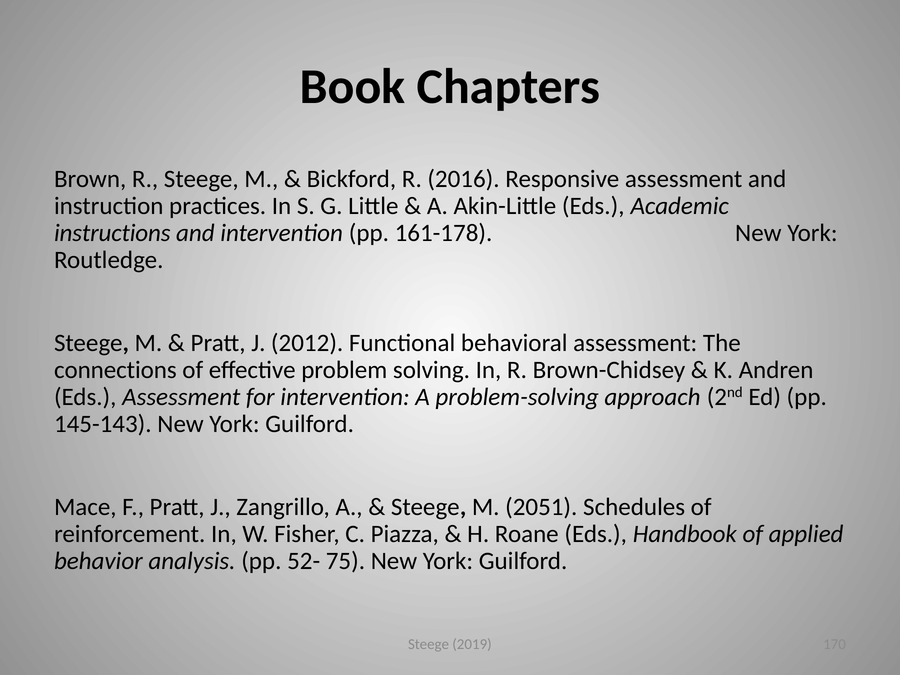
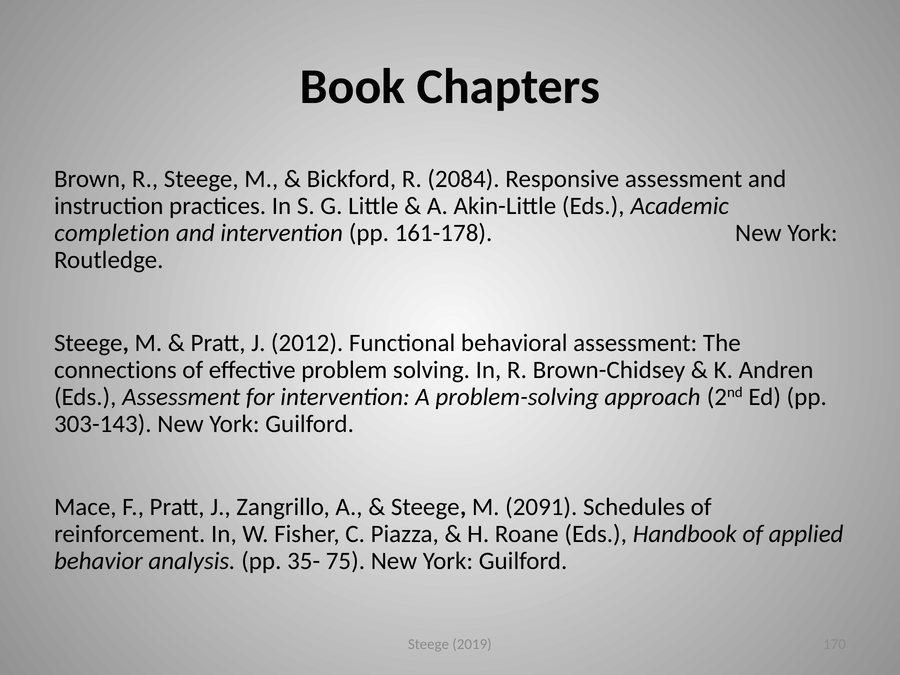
2016: 2016 -> 2084 (464, 179)
instructions: instructions -> completion (112, 233)
145-143: 145-143 -> 303-143 (103, 424)
2051: 2051 -> 2091 (541, 507)
52-: 52- -> 35- (304, 561)
